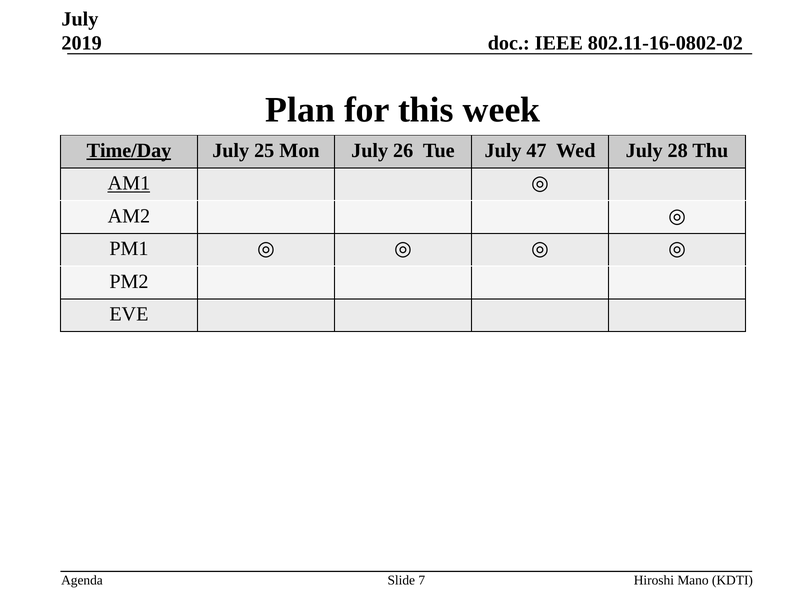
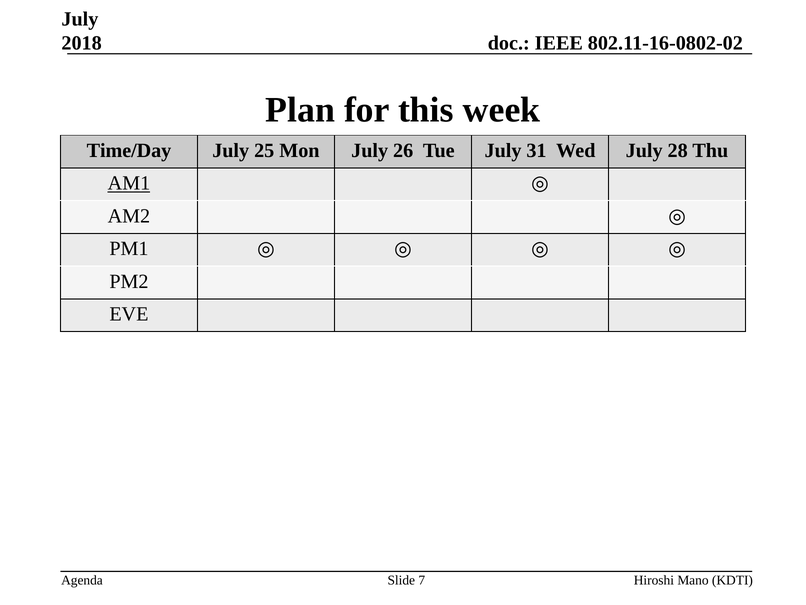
2019: 2019 -> 2018 (82, 43)
Time/Day underline: present -> none (129, 150)
47: 47 -> 31 (536, 150)
